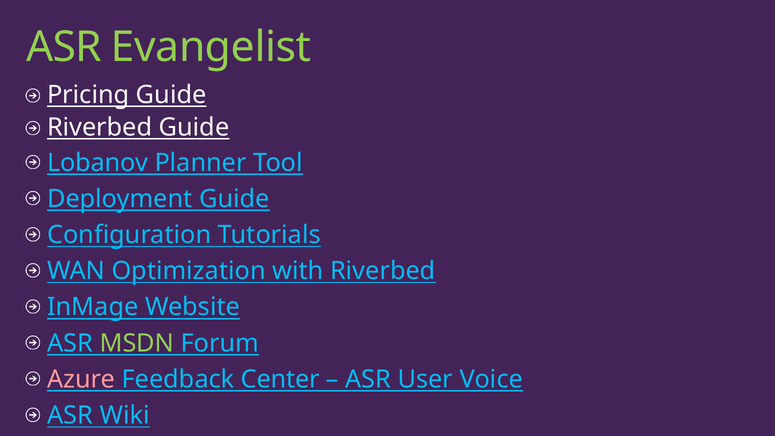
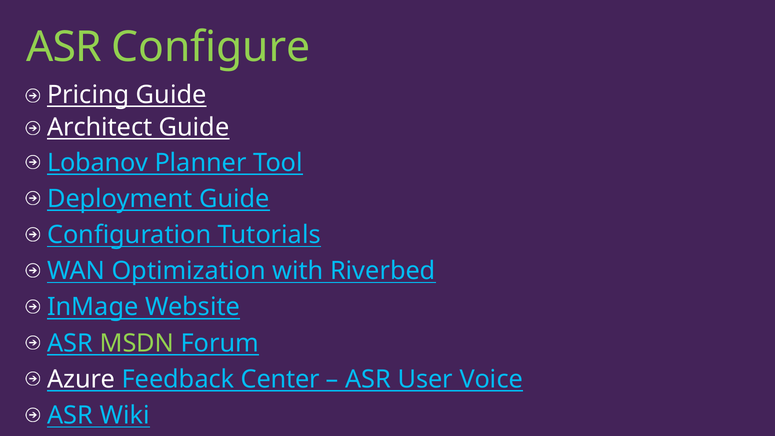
Evangelist: Evangelist -> Configure (211, 47)
Riverbed: Riverbed -> Architect (100, 127)
Azure colour: pink -> white (81, 379)
